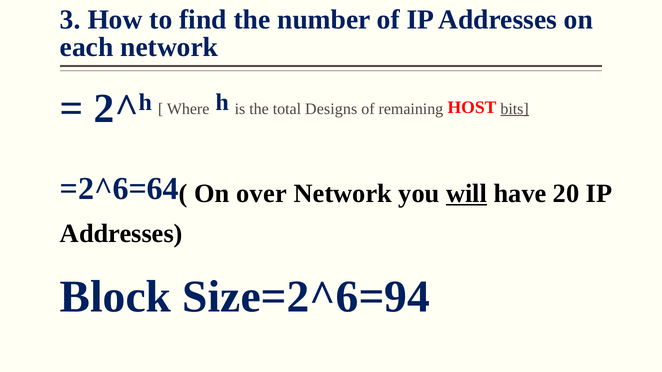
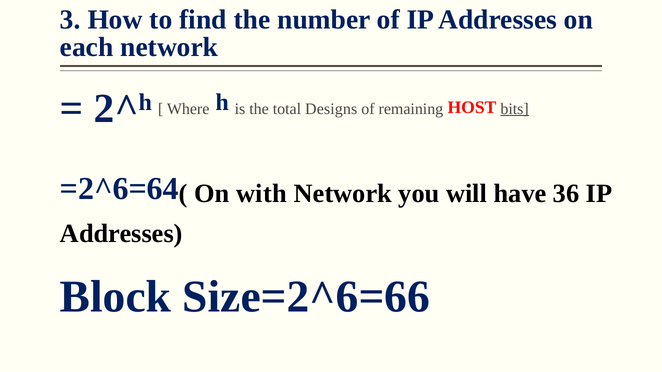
over: over -> with (261, 194)
will underline: present -> none (467, 194)
20: 20 -> 36 (566, 194)
Size=2^6=94: Size=2^6=94 -> Size=2^6=66 (306, 297)
